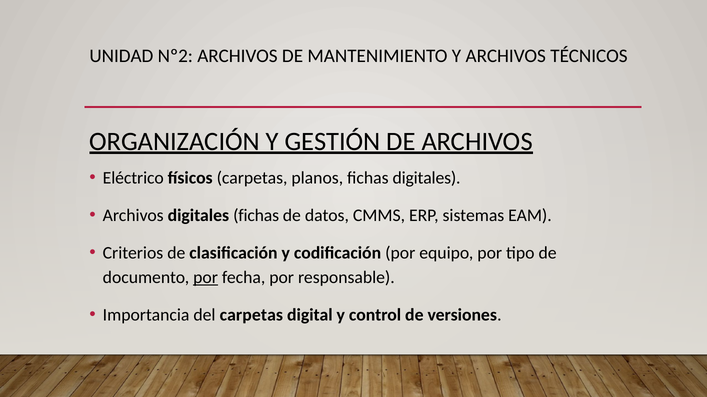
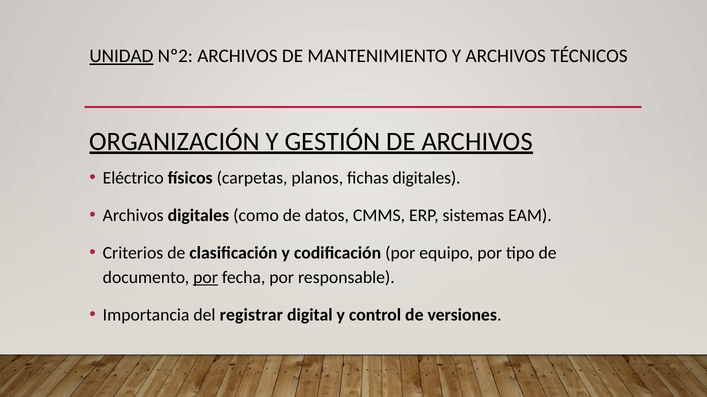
UNIDAD underline: none -> present (121, 56)
digitales fichas: fichas -> como (256, 216)
del carpetas: carpetas -> registrar (251, 316)
